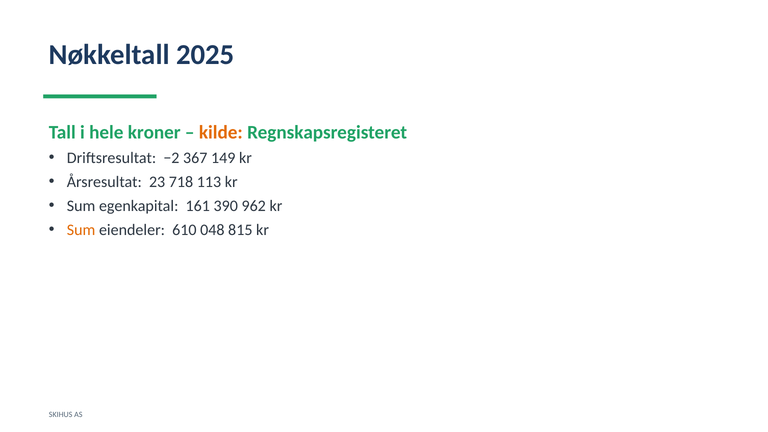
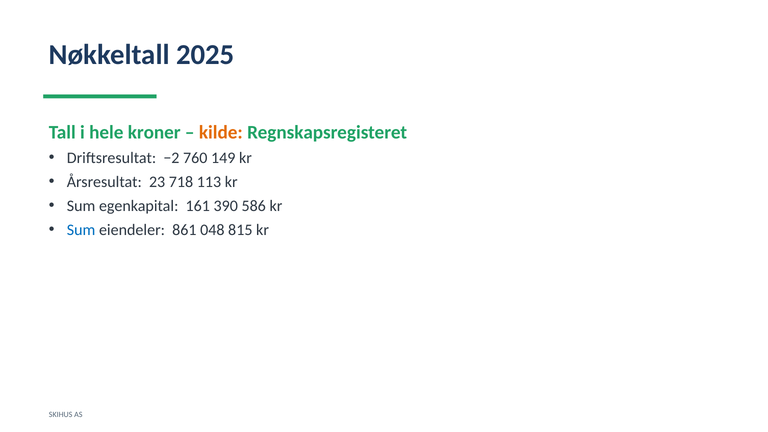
367: 367 -> 760 (195, 158)
962: 962 -> 586 (254, 206)
Sum colour: orange -> blue (81, 230)
610: 610 -> 861 (184, 230)
